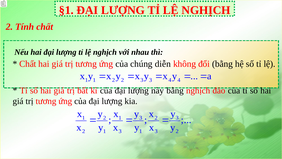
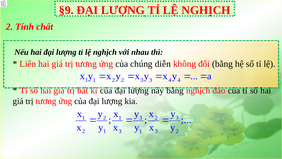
§1: §1 -> §9 (66, 10)
Chất: Chất -> Liên (28, 64)
